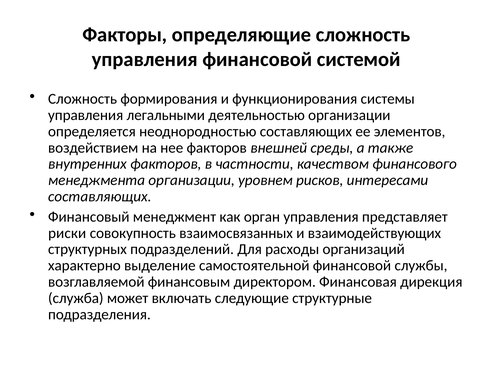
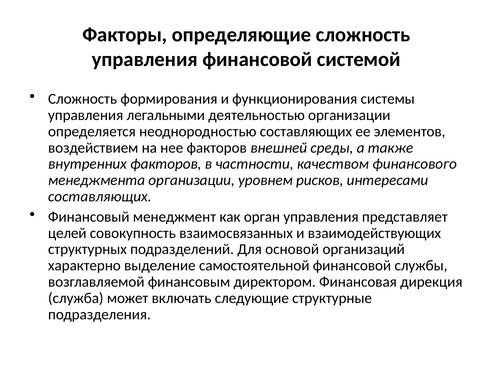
риски: риски -> целей (67, 233)
расходы: расходы -> основой (292, 249)
